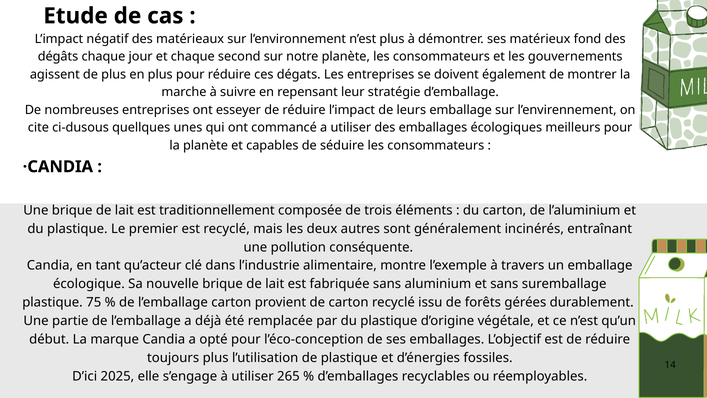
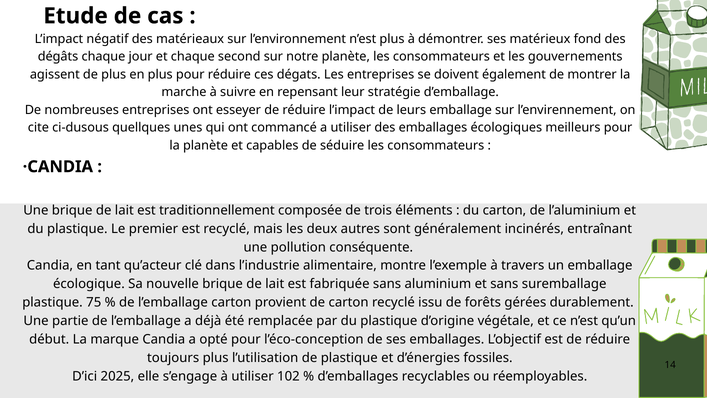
265: 265 -> 102 (288, 376)
